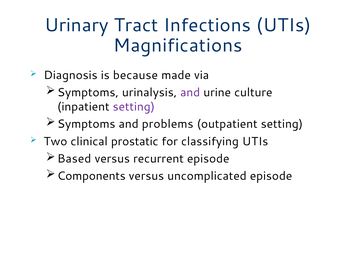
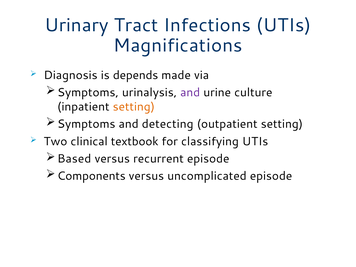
because: because -> depends (136, 75)
setting colour: purple -> orange (134, 107)
problems: problems -> detecting (168, 124)
prostatic: prostatic -> textbook (135, 142)
